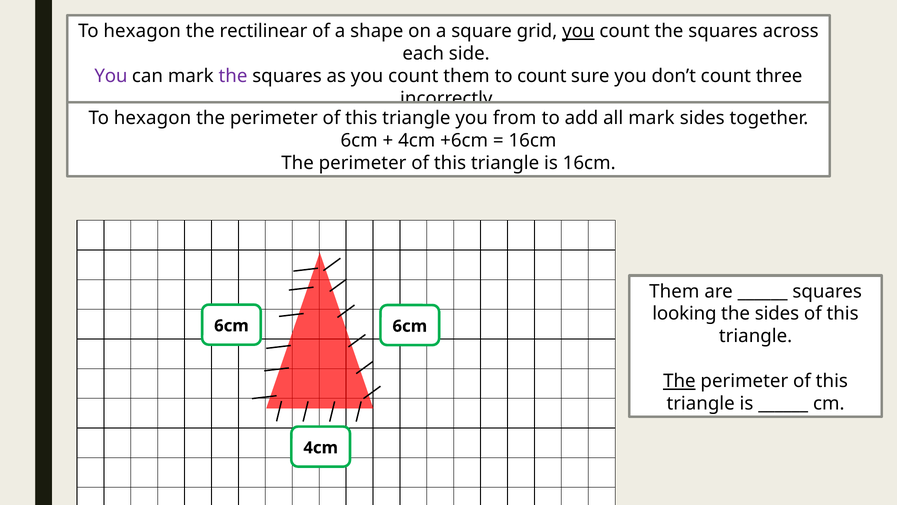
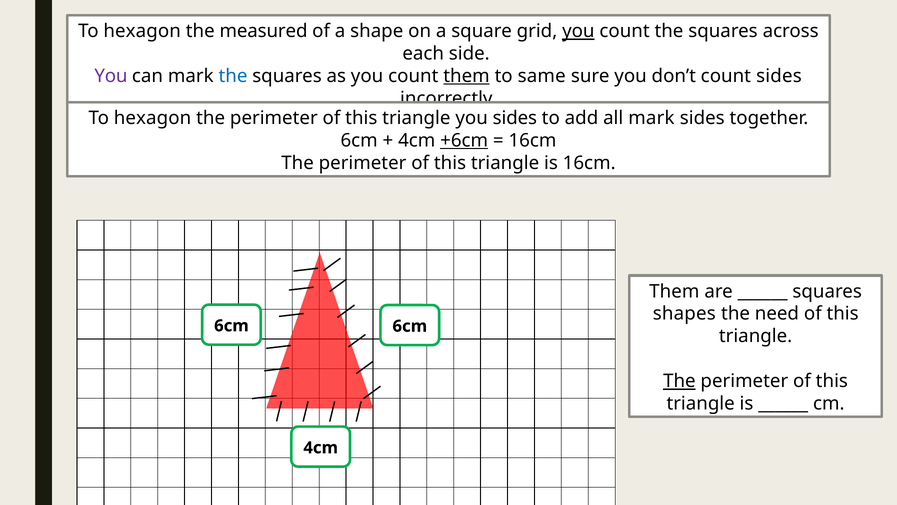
rectilinear: rectilinear -> measured (264, 31)
the colour: purple -> blue (233, 76)
them underline: none -> present (466, 76)
to count: count -> same (542, 76)
count three: three -> sides (779, 76)
you from: from -> sides (515, 118)
+6cm underline: none -> present (464, 140)
looking: looking -> shapes (684, 314)
the sides: sides -> need (777, 314)
